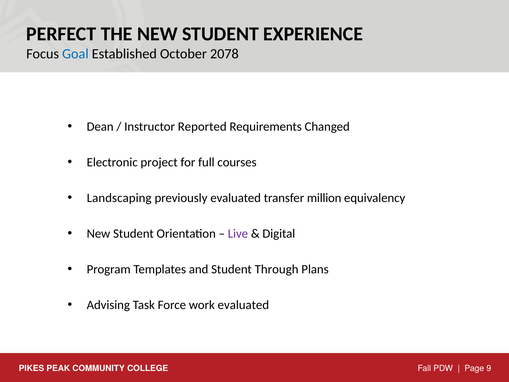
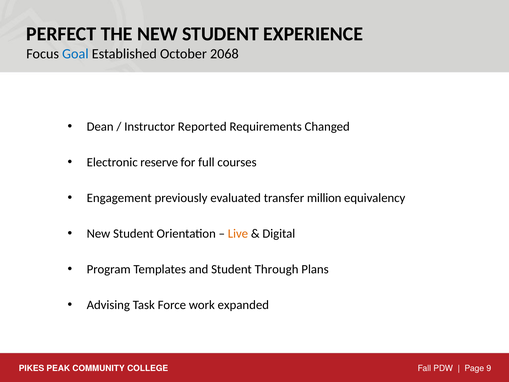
2078: 2078 -> 2068 (224, 54)
project: project -> reserve (159, 162)
Landscaping: Landscaping -> Engagement (119, 198)
Live colour: purple -> orange (238, 233)
work evaluated: evaluated -> expanded (243, 305)
